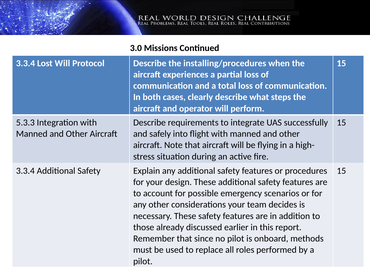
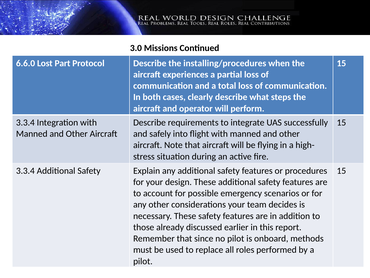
3.3.4: 3.3.4 -> 6.6.0 (26, 63)
Lost Will: Will -> Part (62, 63)
5.3.3: 5.3.3 -> 3.3.4 (25, 122)
